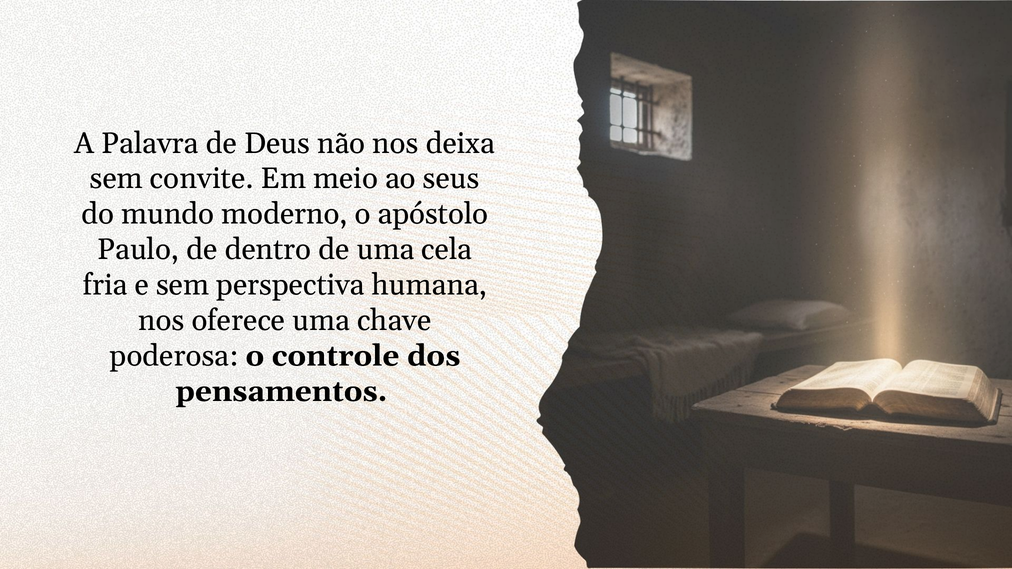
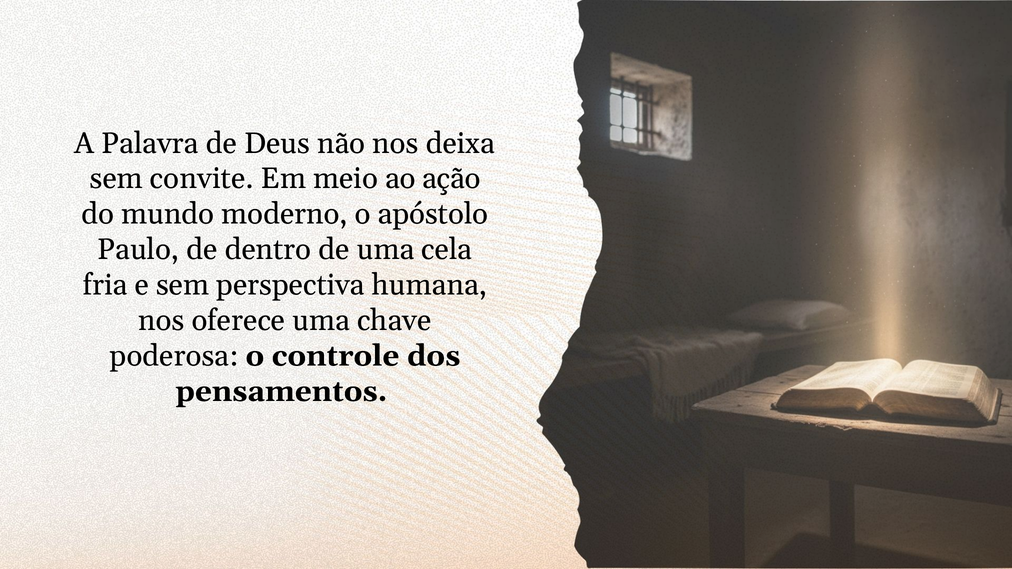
seus: seus -> ação (451, 179)
